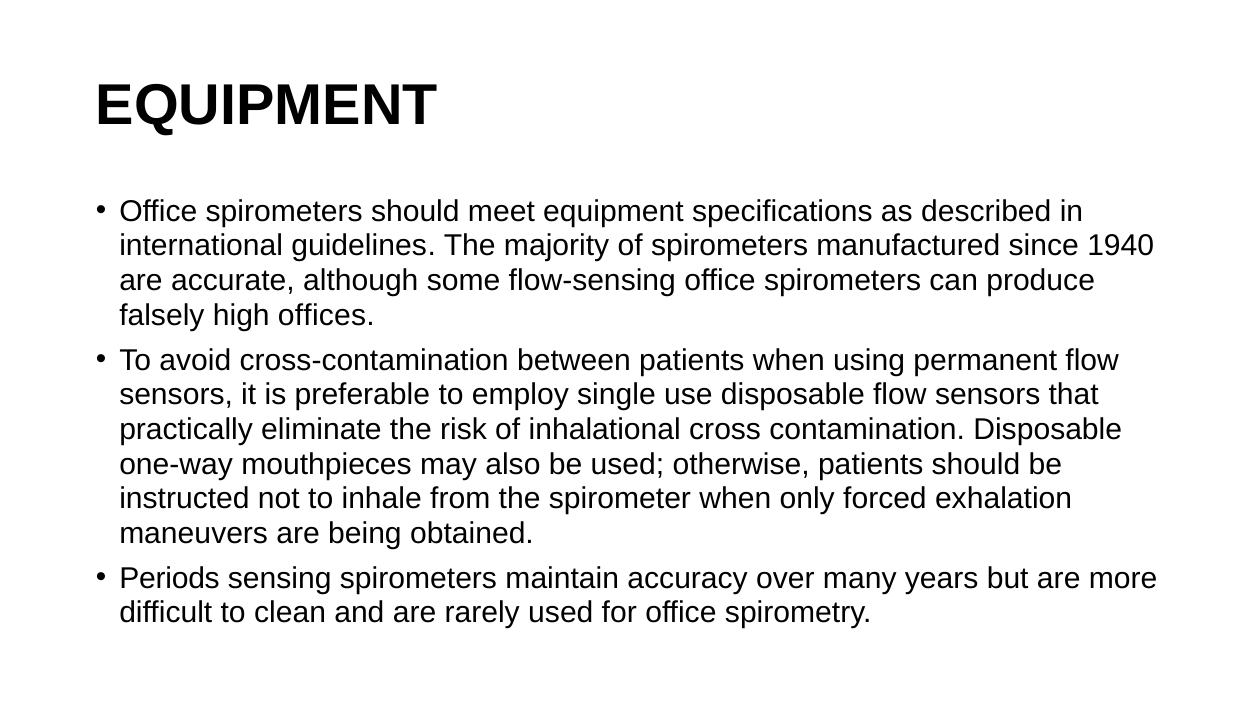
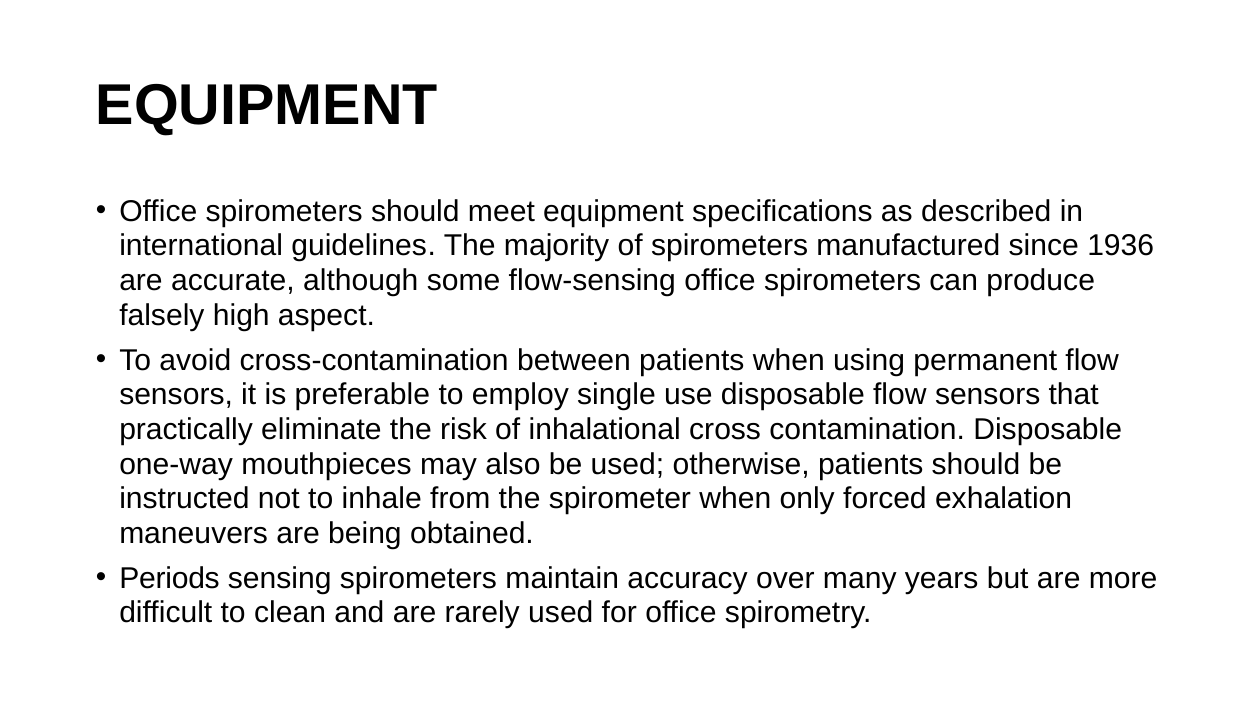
1940: 1940 -> 1936 (1121, 246)
offices: offices -> aspect (326, 315)
